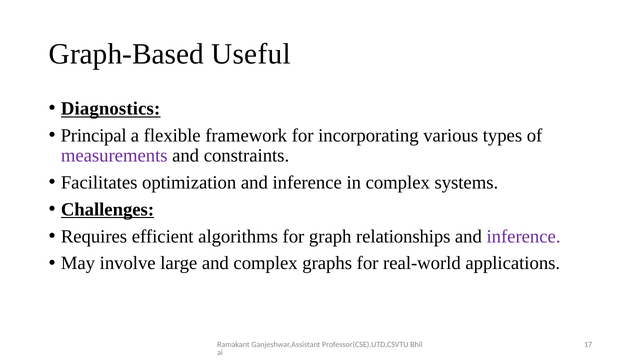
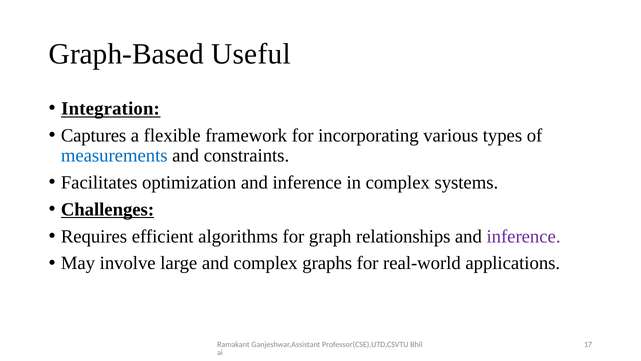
Diagnostics: Diagnostics -> Integration (111, 108)
Principal: Principal -> Captures (94, 135)
measurements colour: purple -> blue (114, 155)
